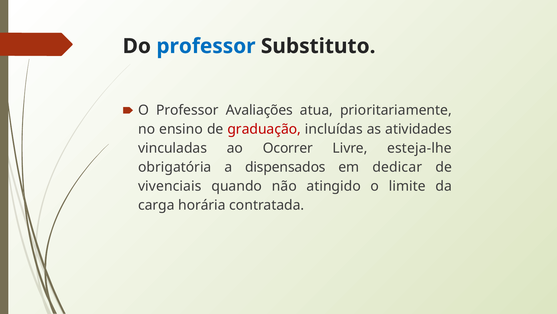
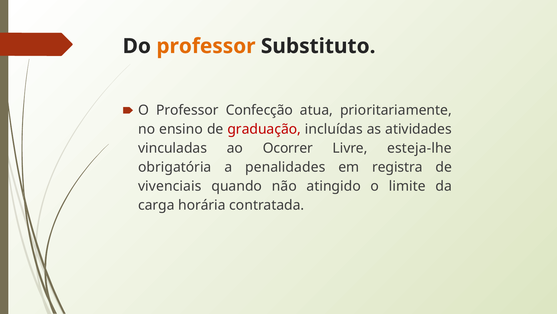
professor colour: blue -> orange (206, 46)
Avaliações: Avaliações -> Confecção (259, 110)
dispensados: dispensados -> penalidades (285, 167)
dedicar: dedicar -> registra (397, 167)
